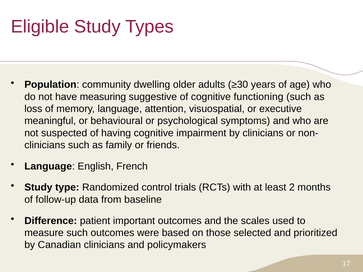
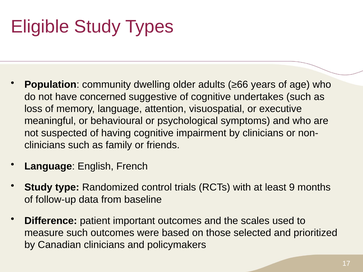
≥30: ≥30 -> ≥66 (238, 85)
measuring: measuring -> concerned (103, 97)
functioning: functioning -> undertakes (259, 97)
2: 2 -> 9 (292, 188)
